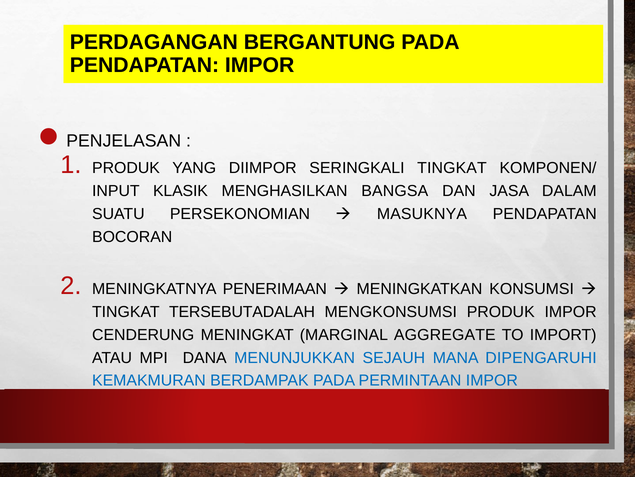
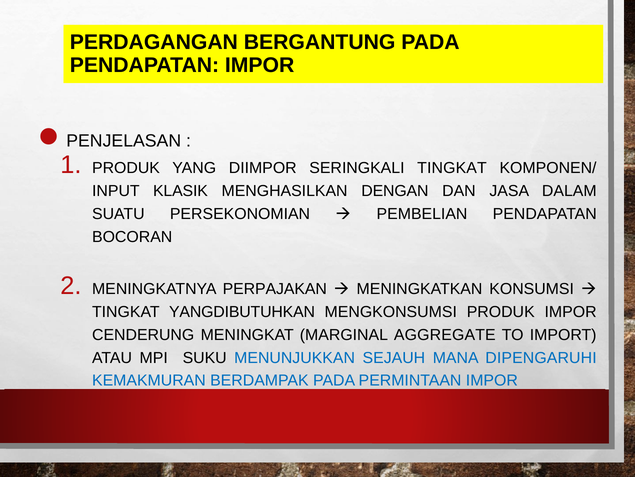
BANGSA: BANGSA -> DENGAN (395, 191)
MASUKNYA: MASUKNYA -> PEMBELIAN (422, 214)
PENERIMAAN: PENERIMAAN -> PERPAJAKAN (275, 289)
TERSEBUTADALAH: TERSEBUTADALAH -> YANGDIBUTUHKAN (242, 312)
DANA: DANA -> SUKU (205, 357)
